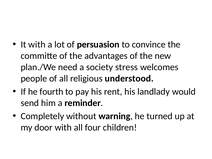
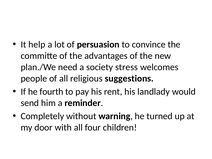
It with: with -> help (37, 44)
understood: understood -> suggestions (129, 78)
